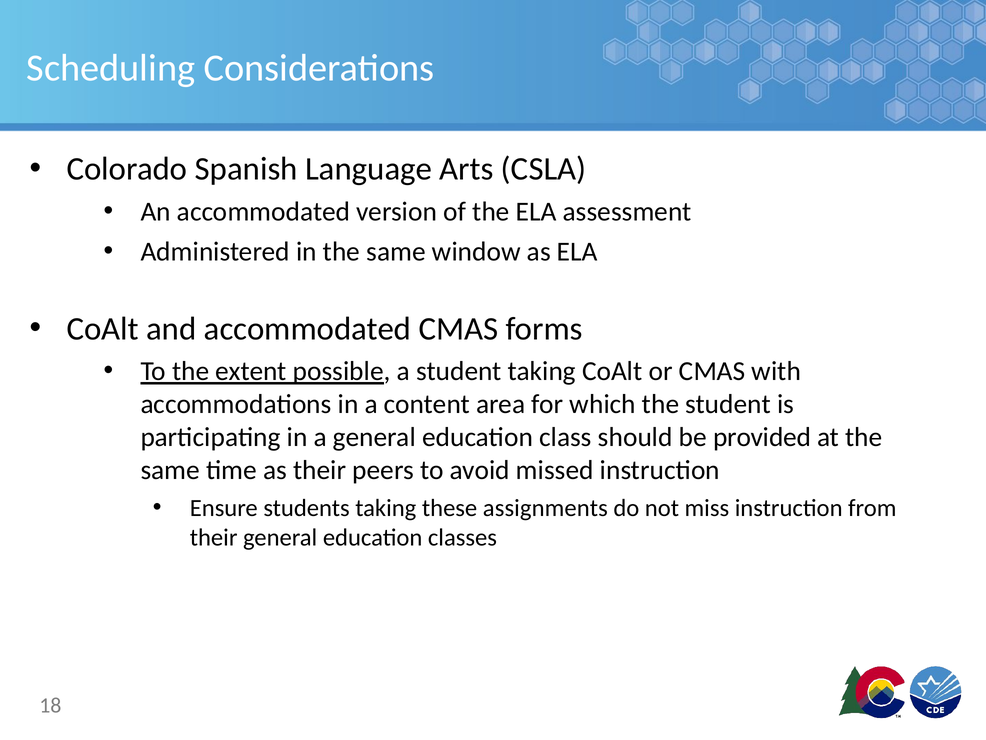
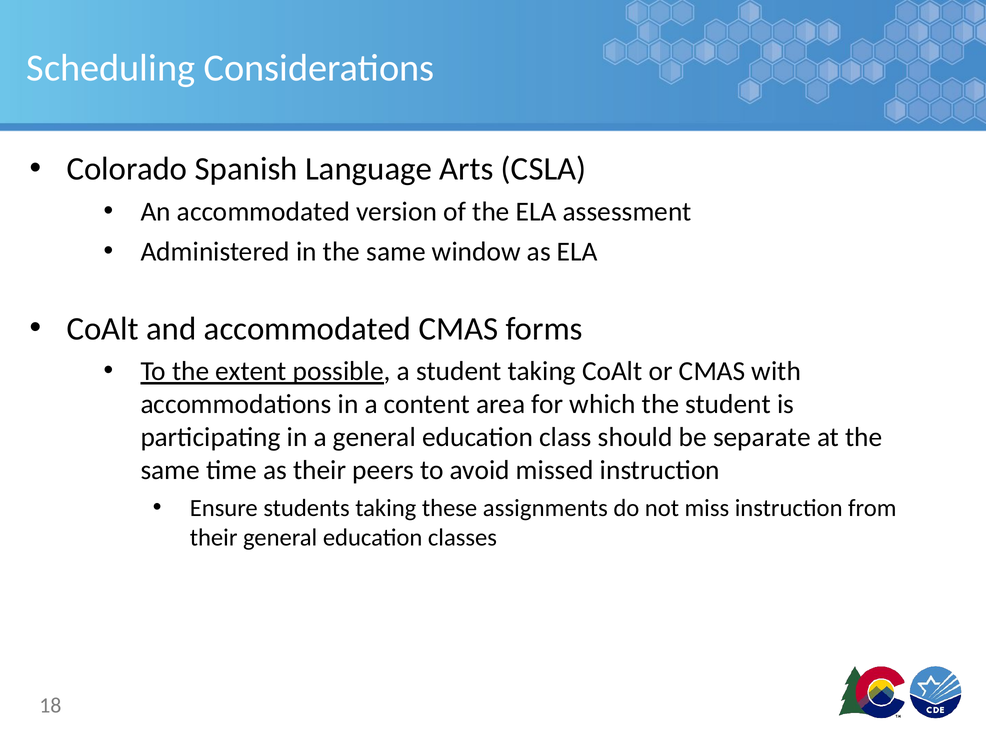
provided: provided -> separate (762, 437)
